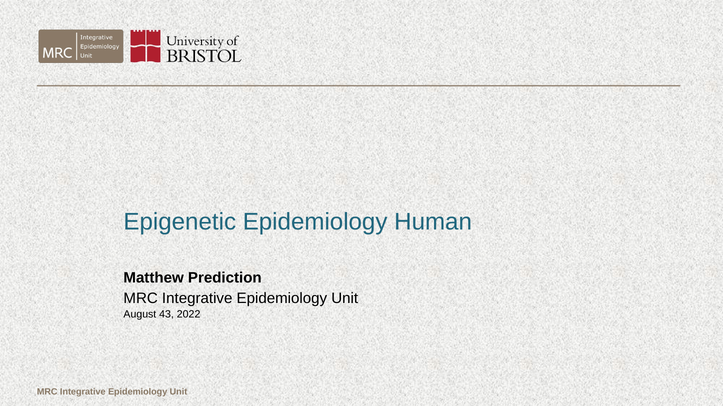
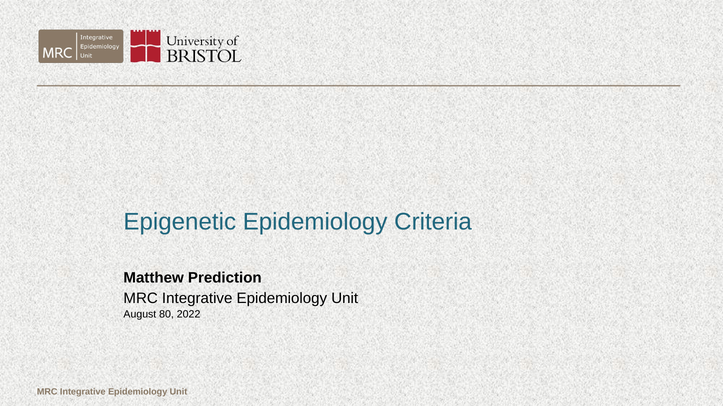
Human: Human -> Criteria (433, 222)
43: 43 -> 80 (167, 315)
